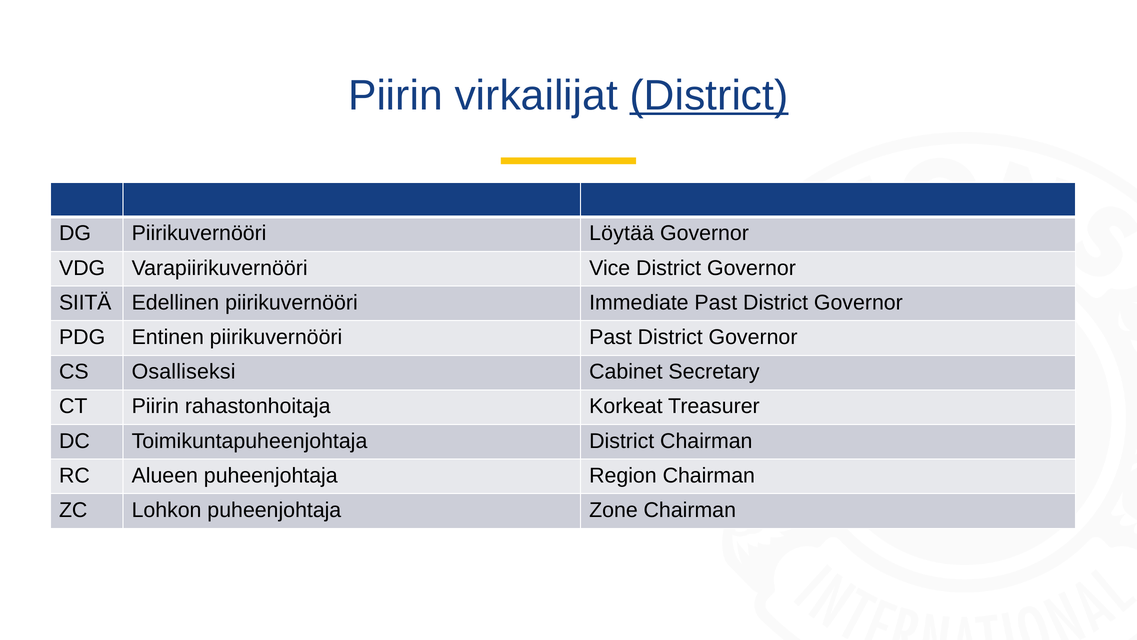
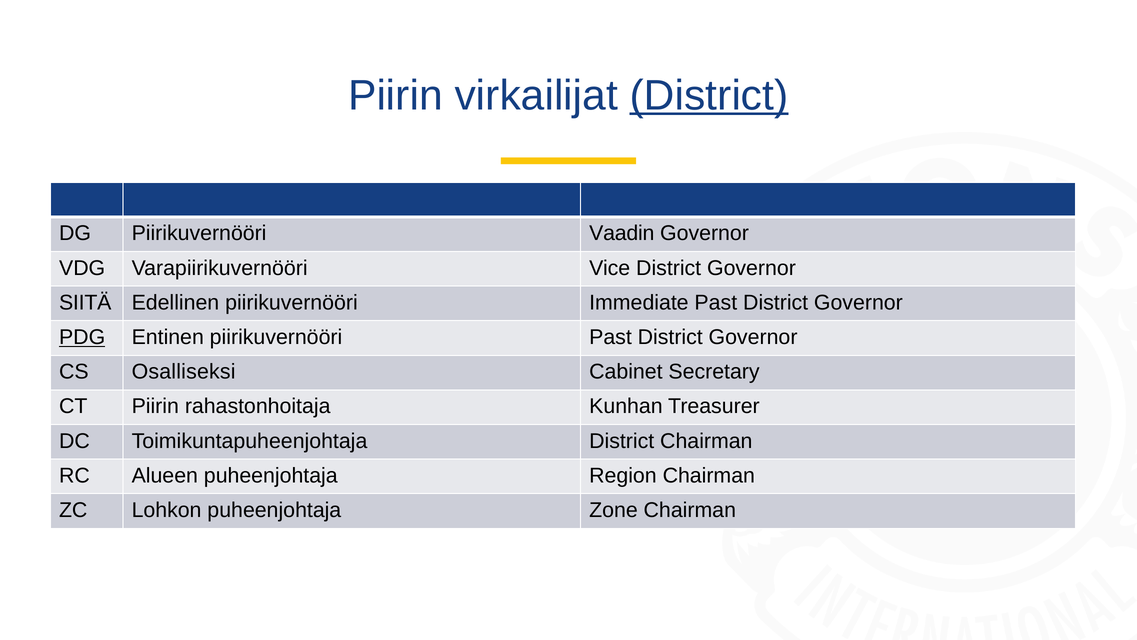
Löytää: Löytää -> Vaadin (622, 233)
PDG underline: none -> present (82, 337)
Korkeat: Korkeat -> Kunhan (626, 406)
